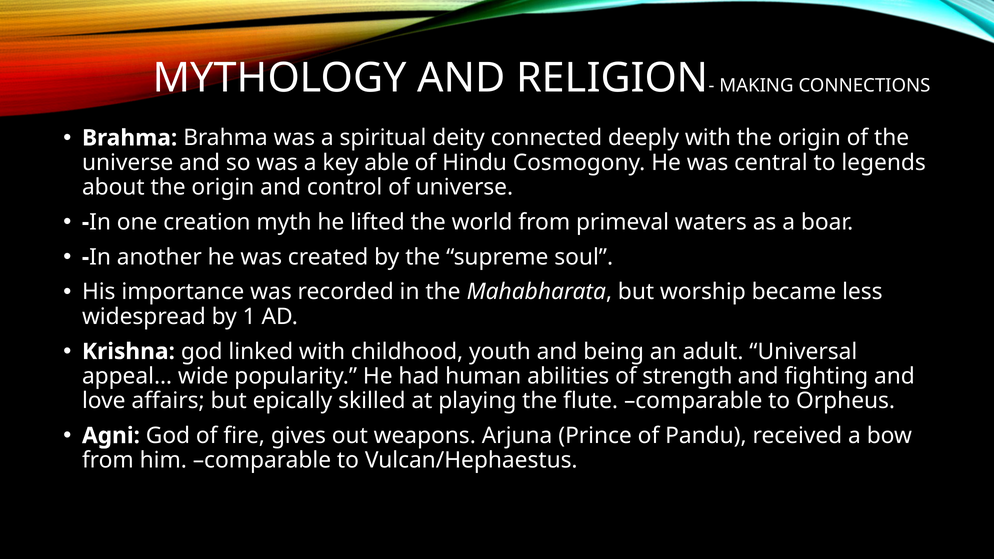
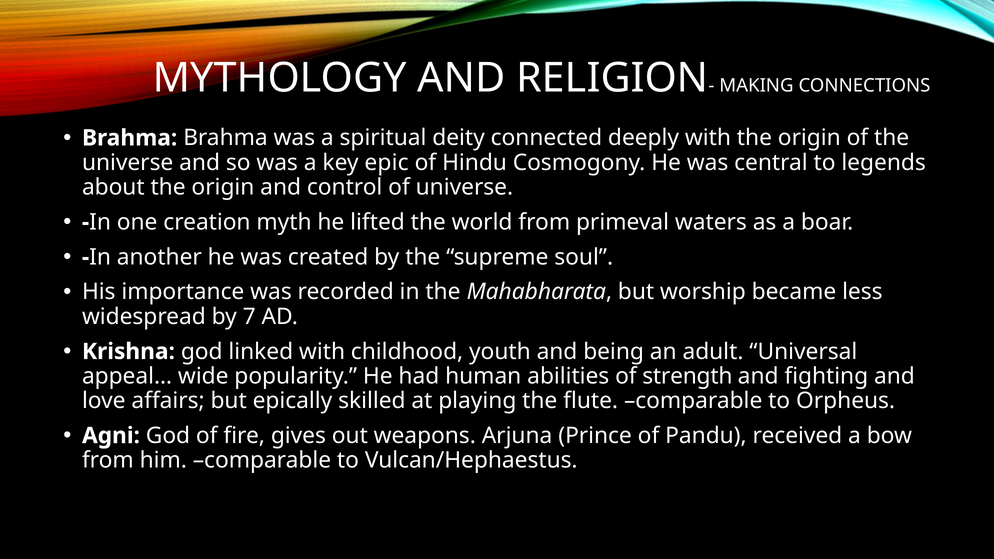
able: able -> epic (387, 163)
1: 1 -> 7 (249, 317)
